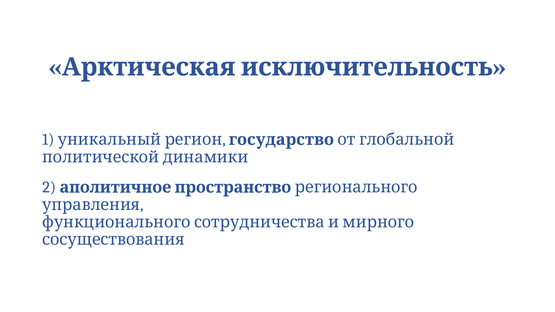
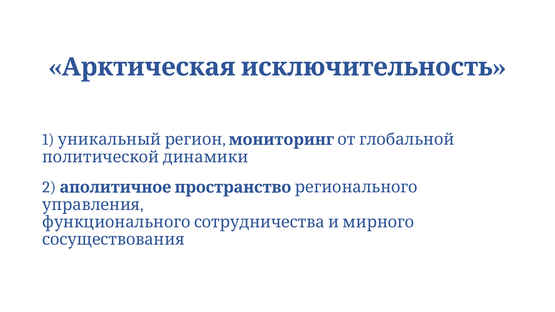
государство: государство -> мониторинг (281, 140)
